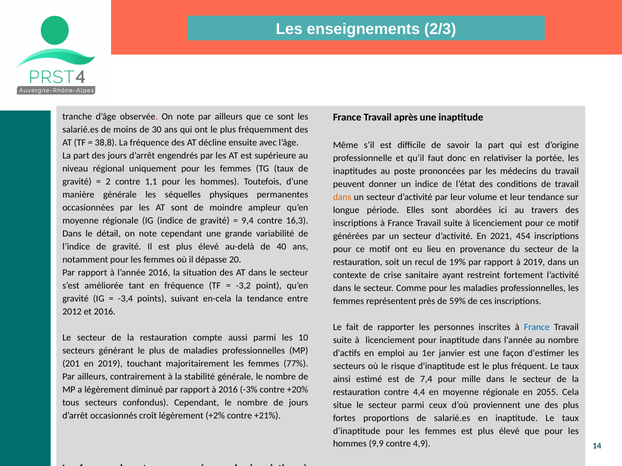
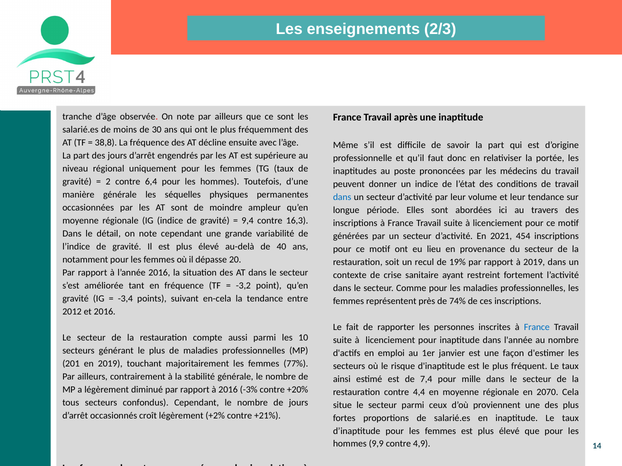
1,1: 1,1 -> 6,4 (151, 182)
dans colour: orange -> blue (342, 197)
59%: 59% -> 74% (457, 301)
2055: 2055 -> 2070 (547, 392)
